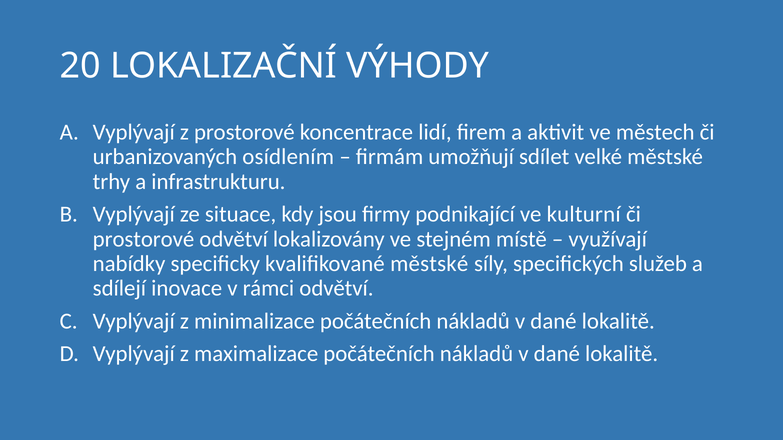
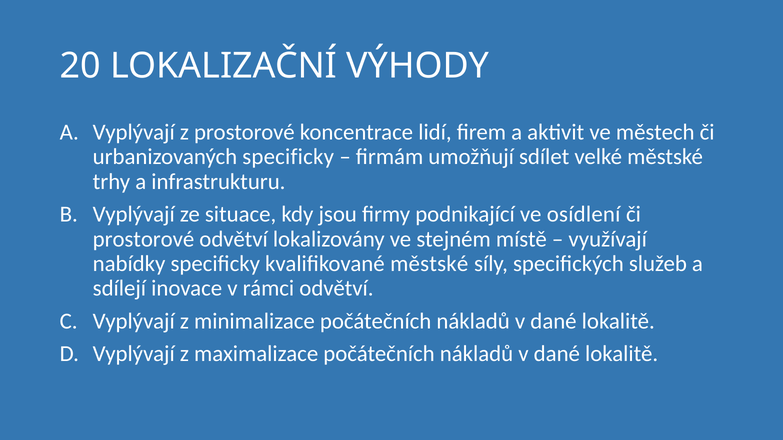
urbanizovaných osídlením: osídlením -> specificky (288, 157)
kulturní: kulturní -> osídlení (584, 215)
